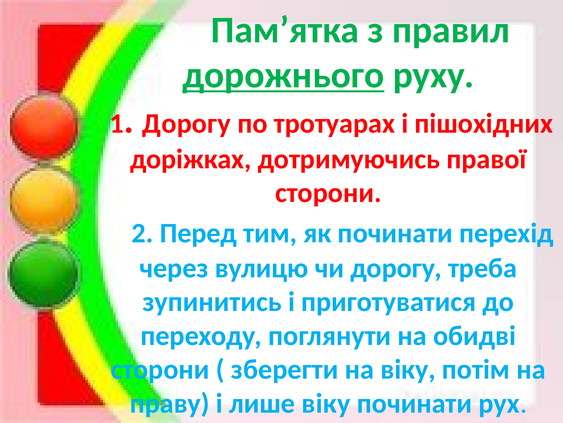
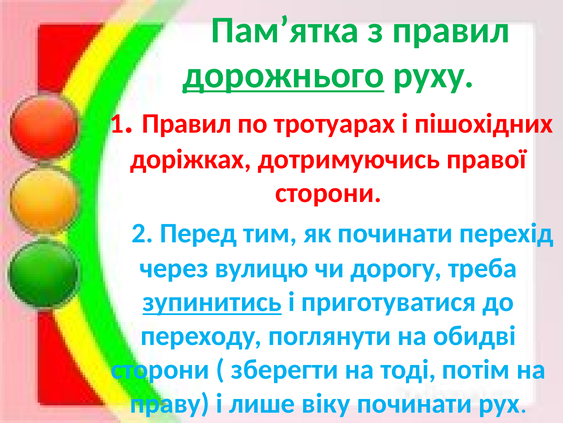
Дорогу: Дорогу -> Правил (187, 123)
зупинитись underline: none -> present (212, 301)
на віку: віку -> тоді (408, 369)
